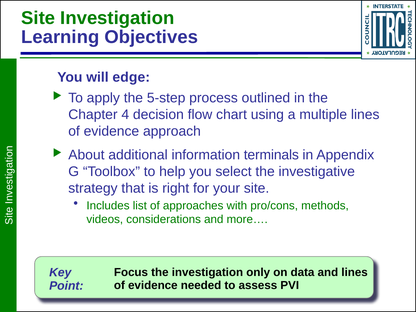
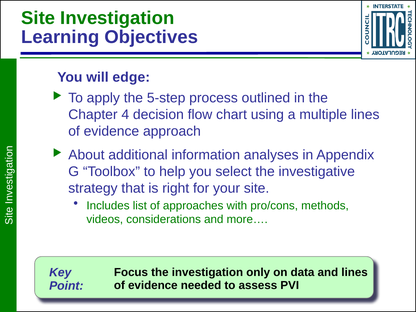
terminals: terminals -> analyses (271, 155)
